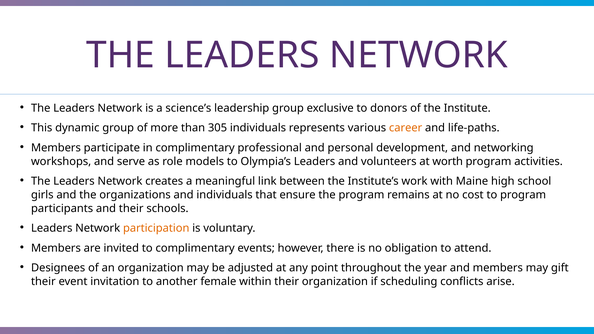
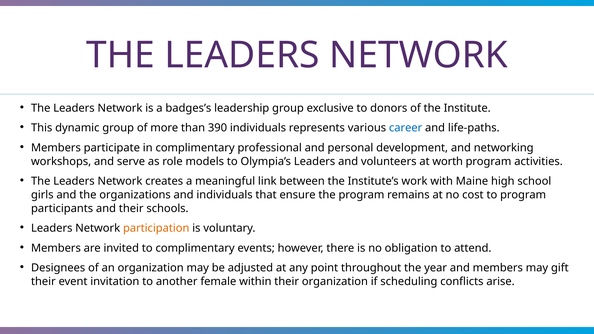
science’s: science’s -> badges’s (188, 108)
305: 305 -> 390 (218, 128)
career colour: orange -> blue (406, 128)
